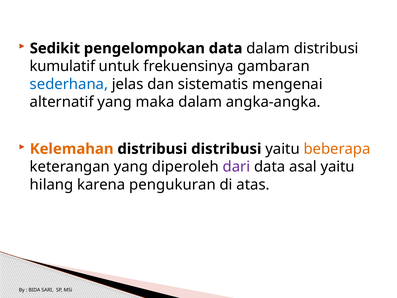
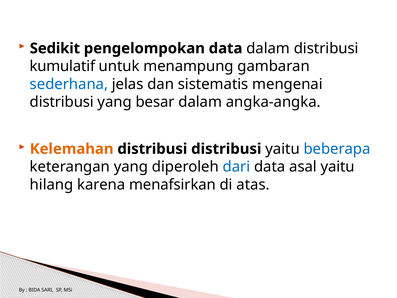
frekuensinya: frekuensinya -> menampung (189, 66)
alternatif: alternatif -> distribusi (62, 102)
maka: maka -> besar (155, 102)
beberapa colour: orange -> blue (337, 149)
dari colour: purple -> blue (236, 167)
pengukuran: pengukuran -> menafsirkan (173, 185)
